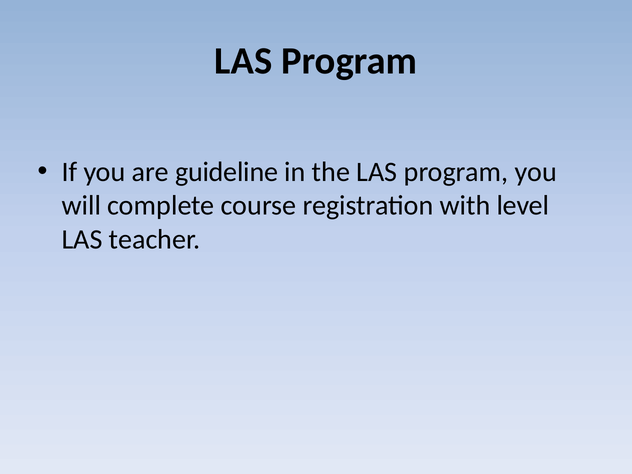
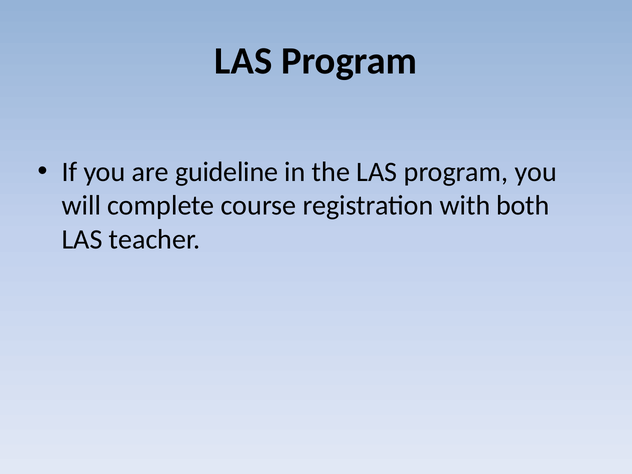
level: level -> both (523, 206)
